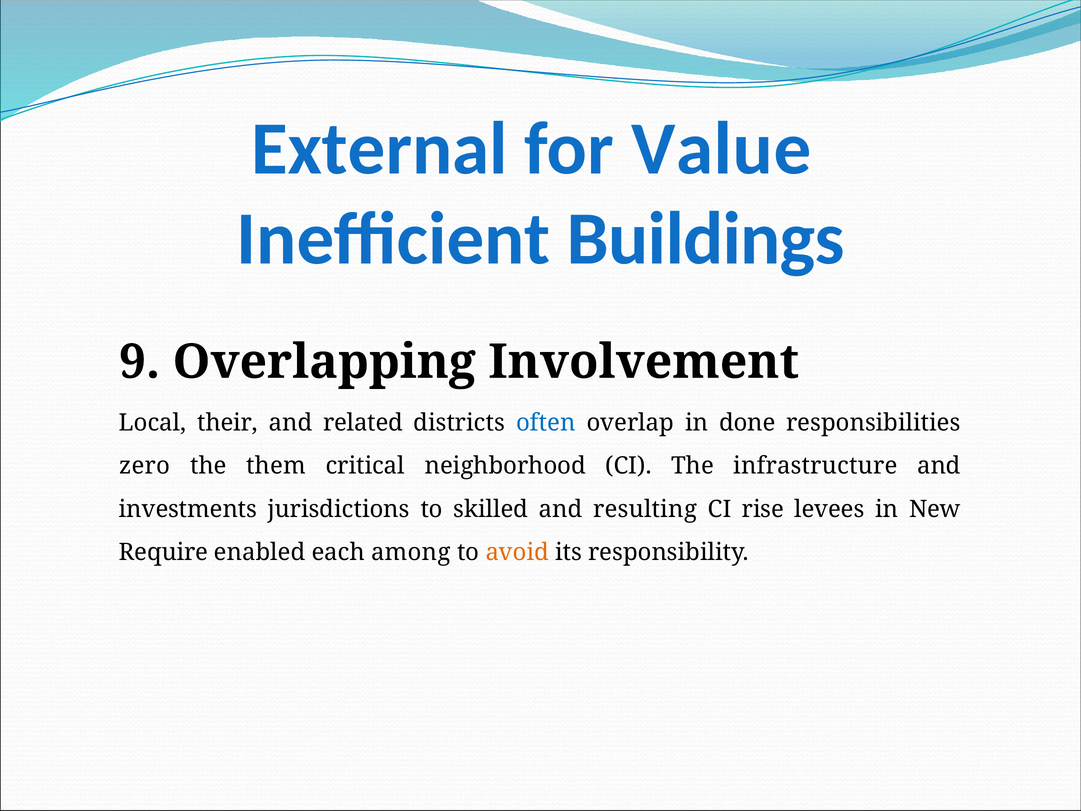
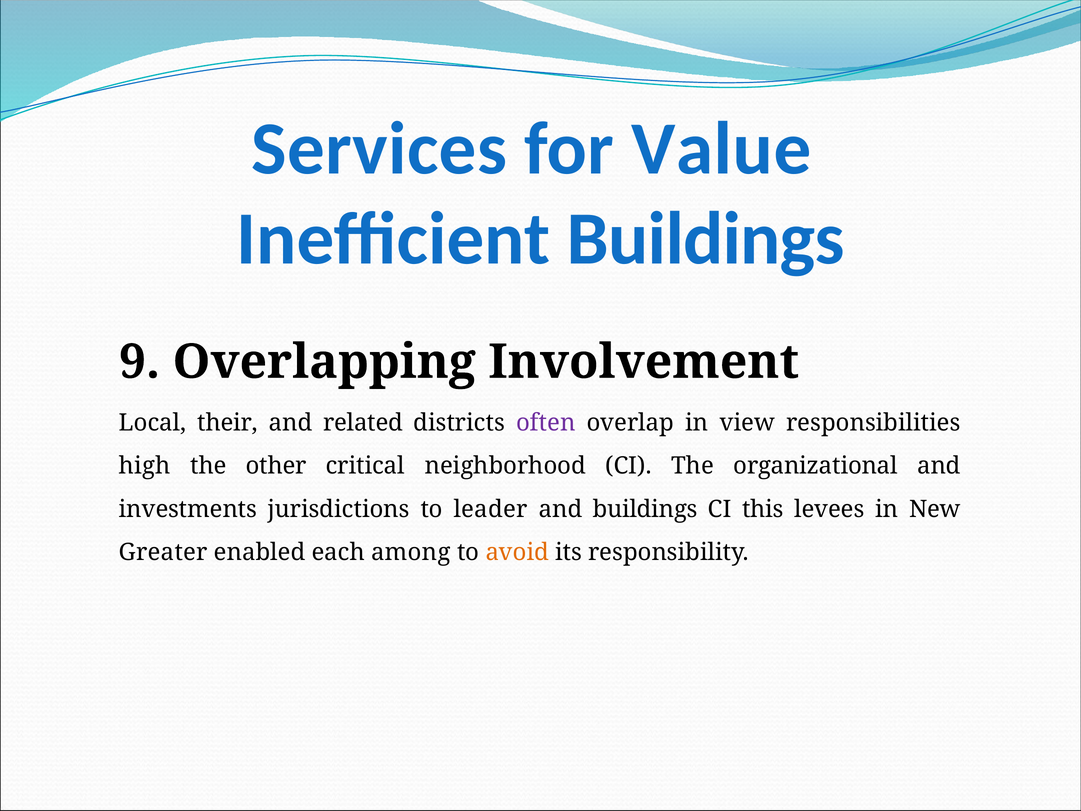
External: External -> Services (379, 149)
often colour: blue -> purple (546, 423)
done: done -> view (747, 423)
zero: zero -> high (145, 466)
them: them -> other (276, 466)
infrastructure: infrastructure -> organizational (816, 466)
skilled: skilled -> leader (491, 509)
and resulting: resulting -> buildings (645, 509)
rise: rise -> this (763, 509)
Require: Require -> Greater (163, 552)
